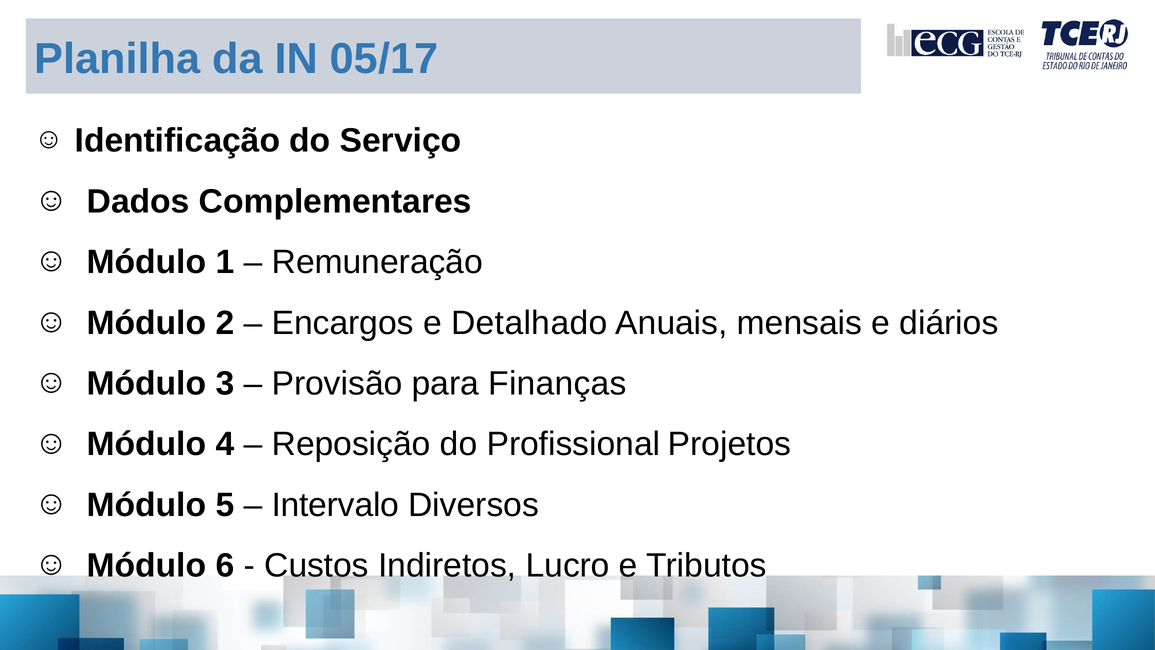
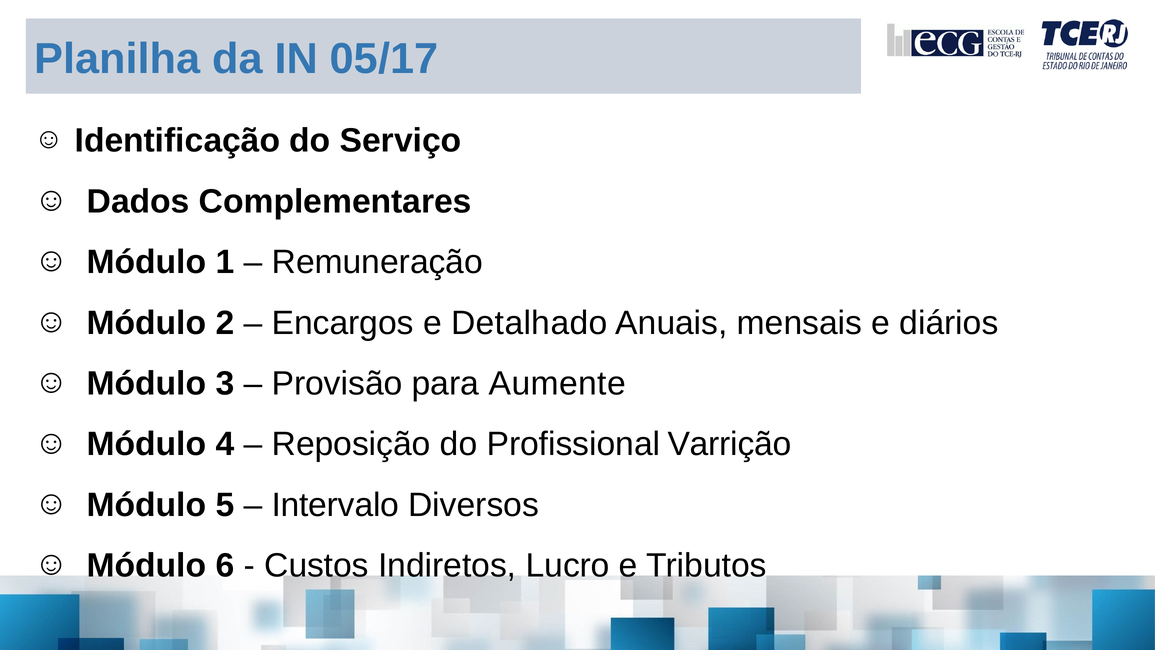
Finanças: Finanças -> Aumente (557, 383)
Projetos: Projetos -> Varrição (730, 444)
